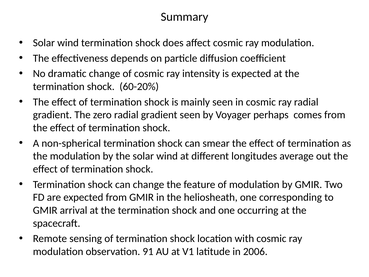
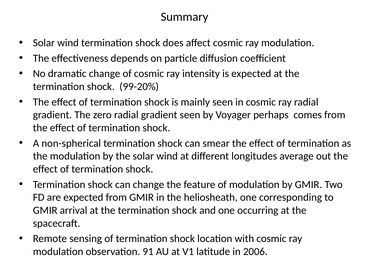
60-20%: 60-20% -> 99-20% (139, 87)
